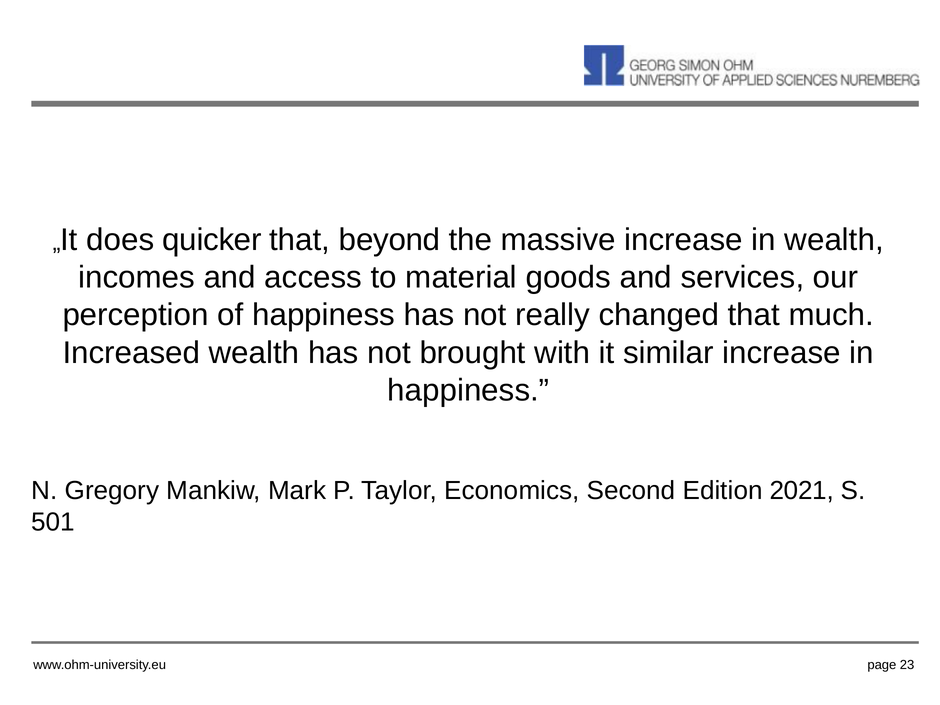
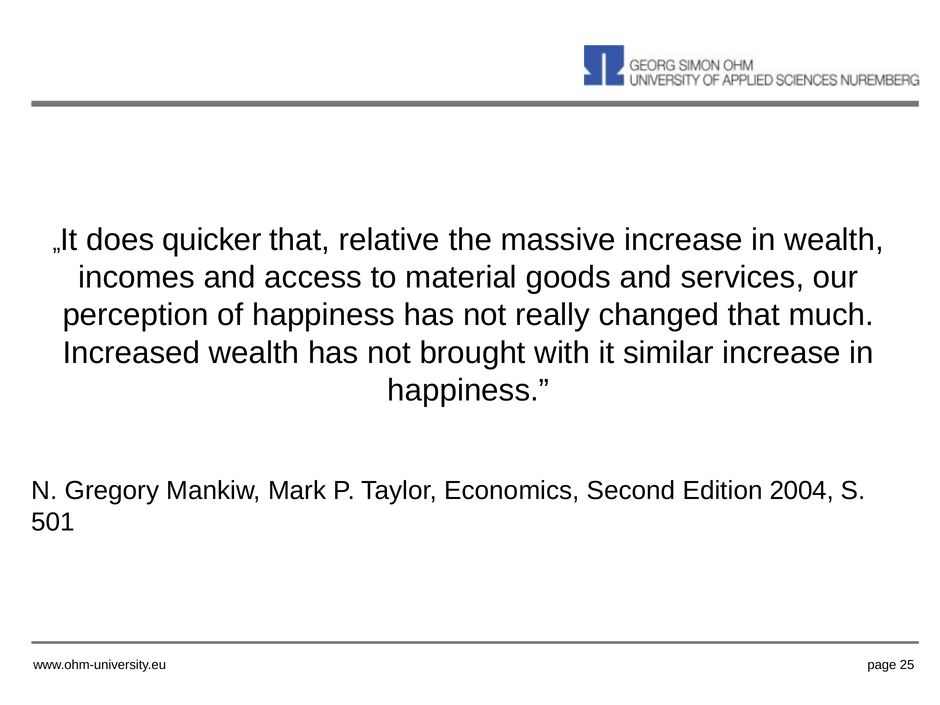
beyond: beyond -> relative (389, 240)
2021: 2021 -> 2004 (802, 491)
23: 23 -> 25 (907, 665)
